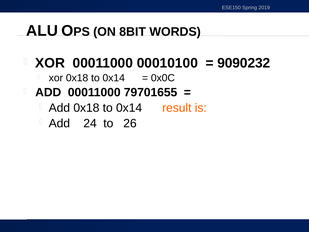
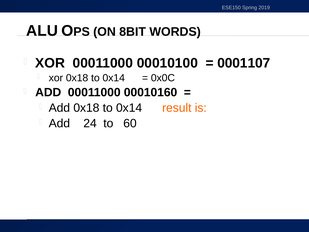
9090232: 9090232 -> 0001107 (244, 63)
79701655: 79701655 -> 00010160 (151, 92)
26: 26 -> 60 (130, 123)
